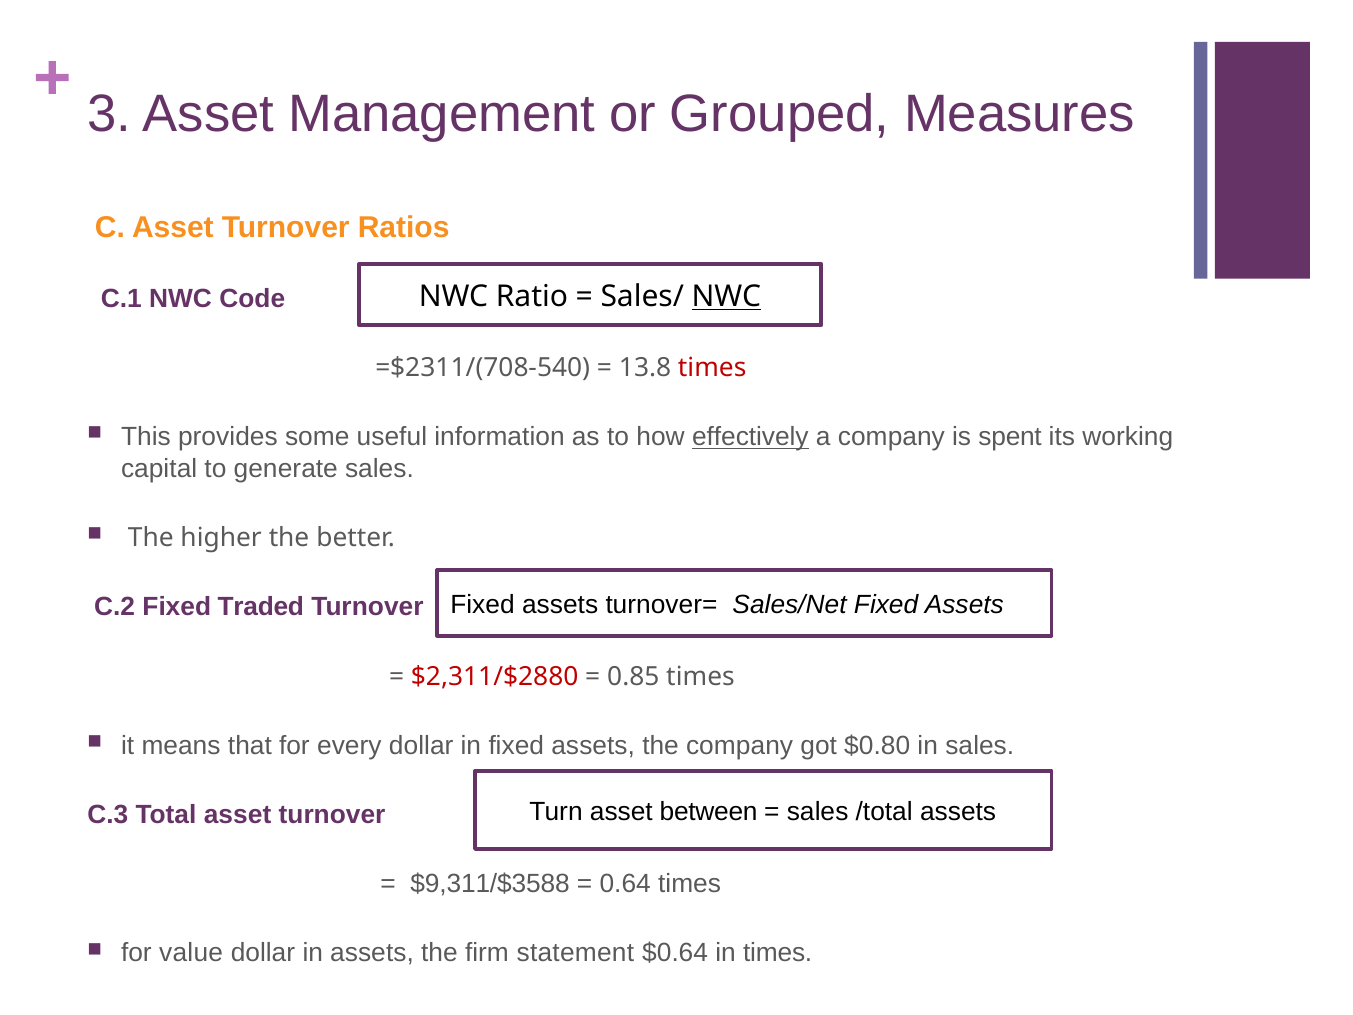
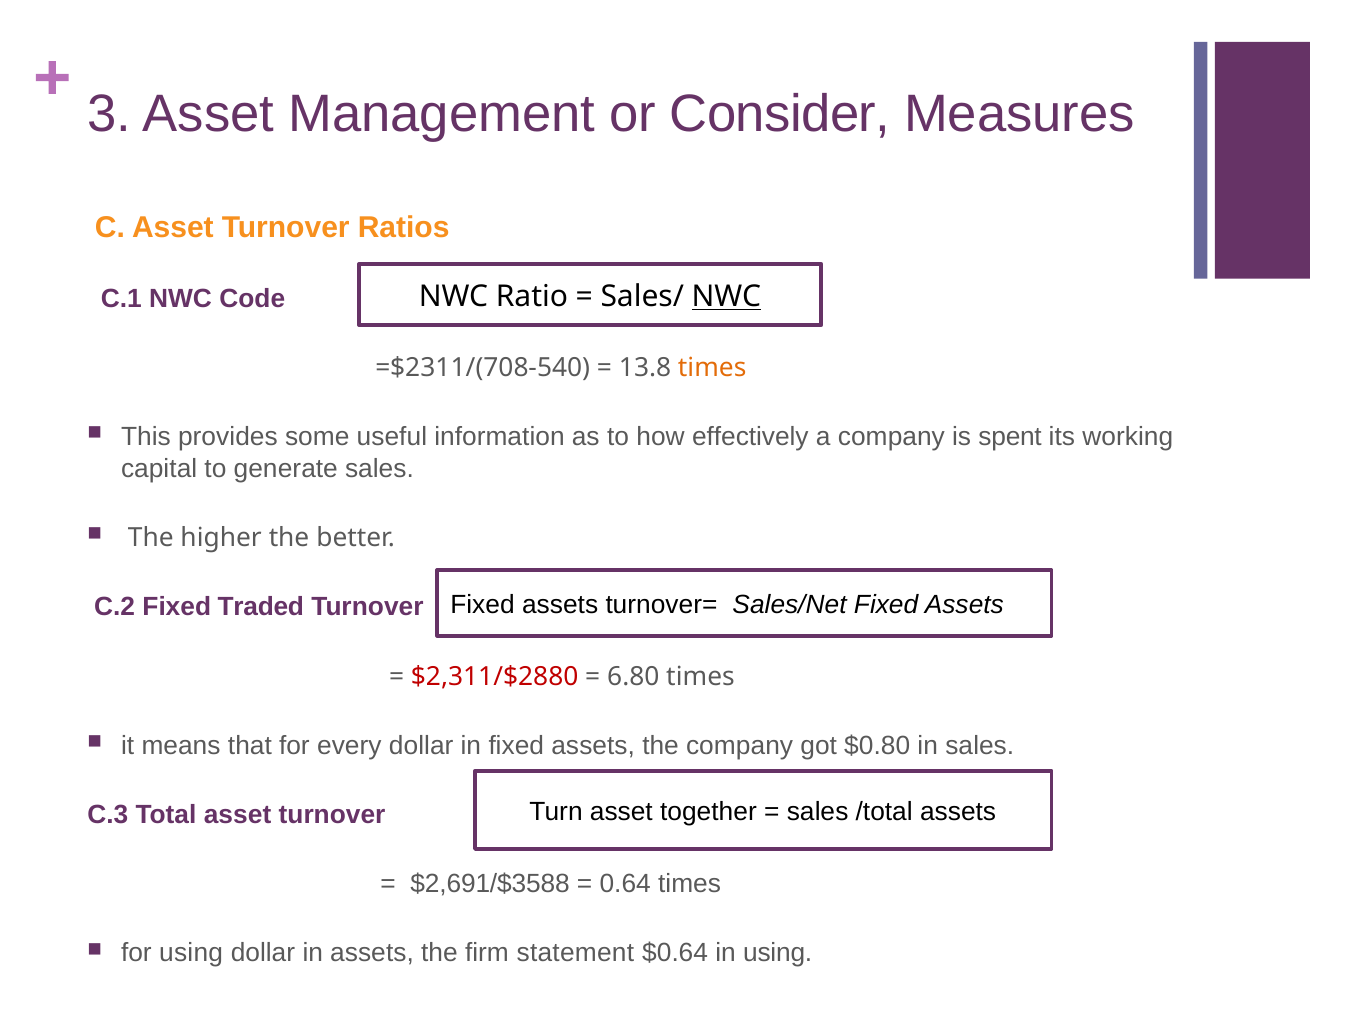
Grouped: Grouped -> Consider (780, 114)
times colour: red -> orange (712, 368)
effectively underline: present -> none (750, 437)
0.85: 0.85 -> 6.80 (633, 676)
between: between -> together (708, 812)
$9,311/$3588: $9,311/$3588 -> $2,691/$3588 (490, 884)
for value: value -> using (191, 953)
in times: times -> using (778, 953)
